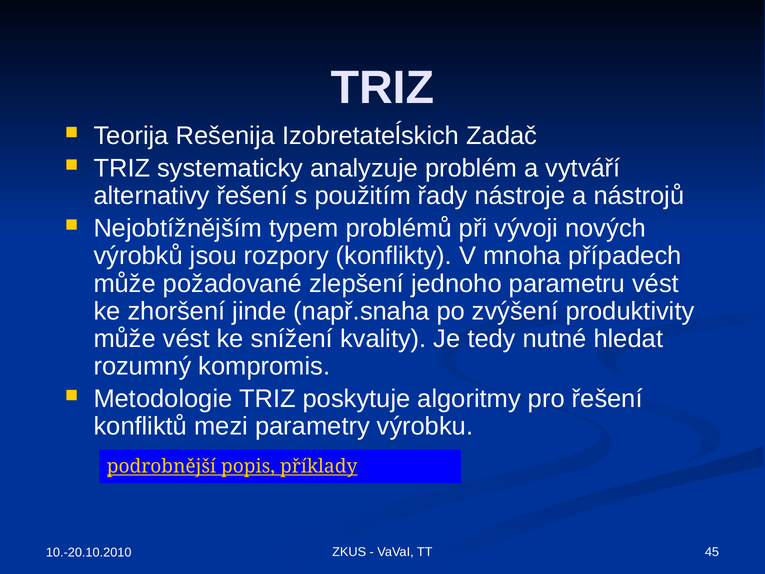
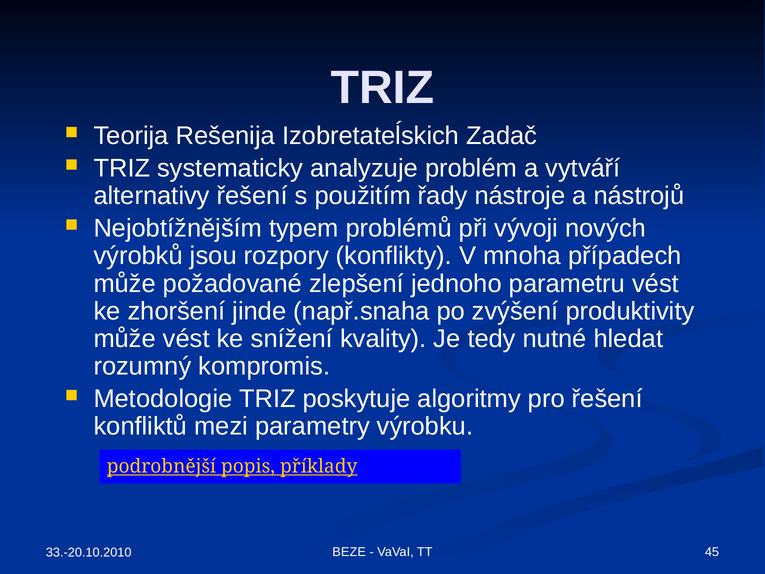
ZKUS: ZKUS -> BEZE (349, 552)
10.-20.10.2010: 10.-20.10.2010 -> 33.-20.10.2010 (89, 552)
